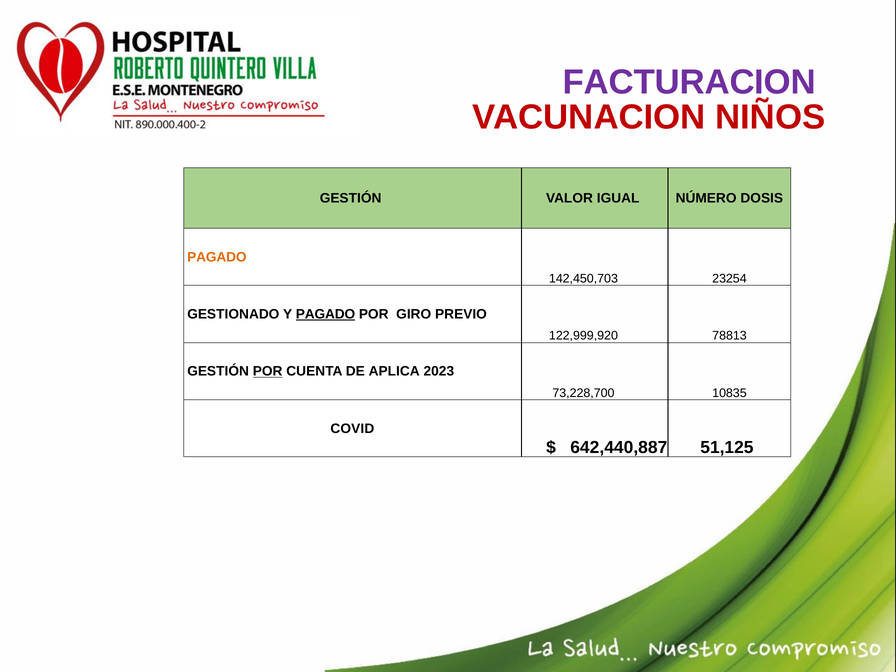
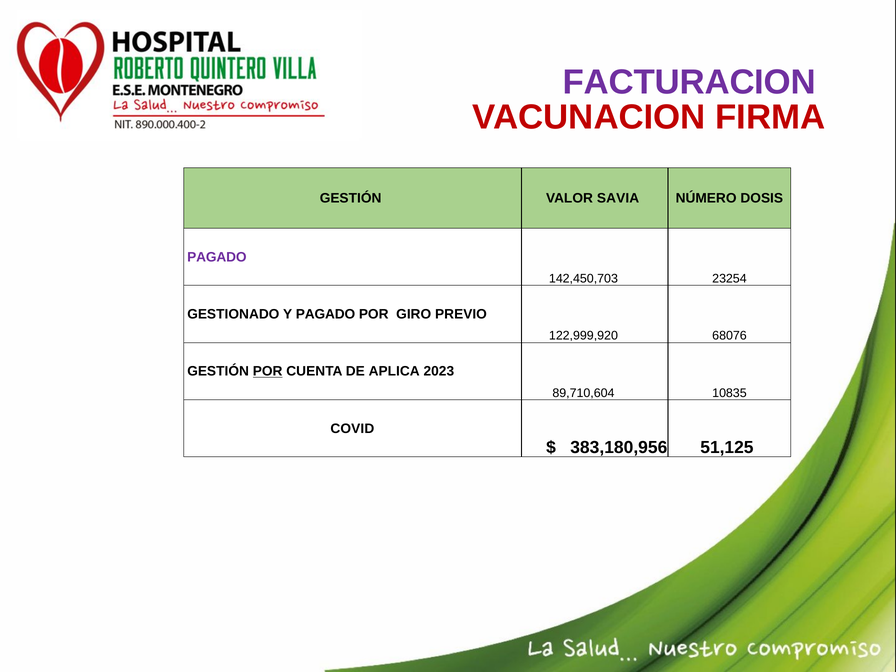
NIÑOS: NIÑOS -> FIRMA (770, 117)
IGUAL: IGUAL -> SAVIA (618, 198)
PAGADO colour: orange -> purple (217, 257)
PAGADO underline: present -> none (325, 314)
78813: 78813 -> 68076 (729, 336)
73,228,700: 73,228,700 -> 89,710,604 (583, 393)
642,440,887: 642,440,887 -> 383,180,956 (619, 447)
